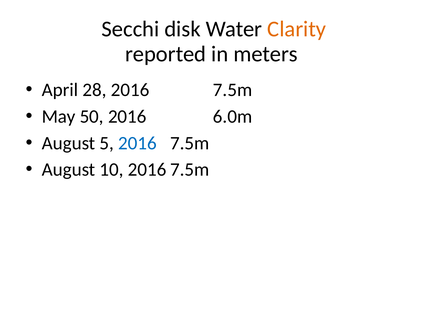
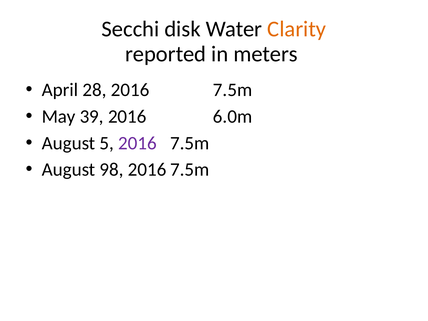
50: 50 -> 39 (92, 116)
2016 colour: blue -> purple (138, 143)
10: 10 -> 98 (112, 170)
